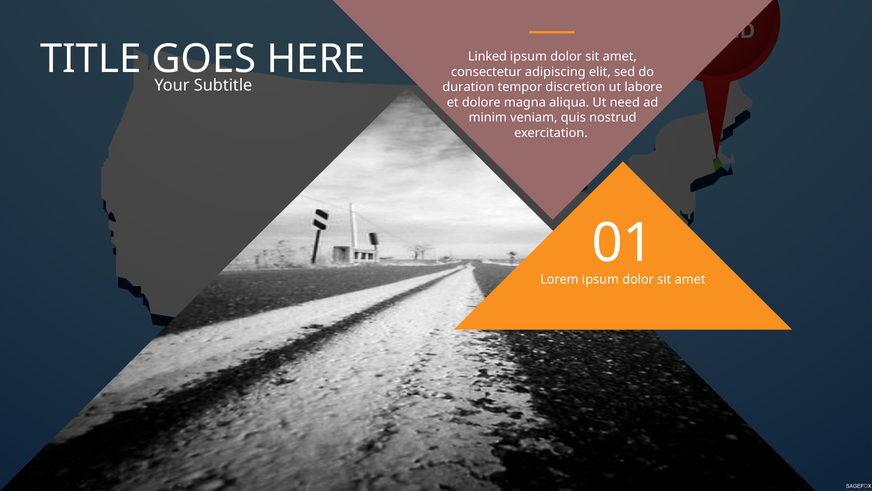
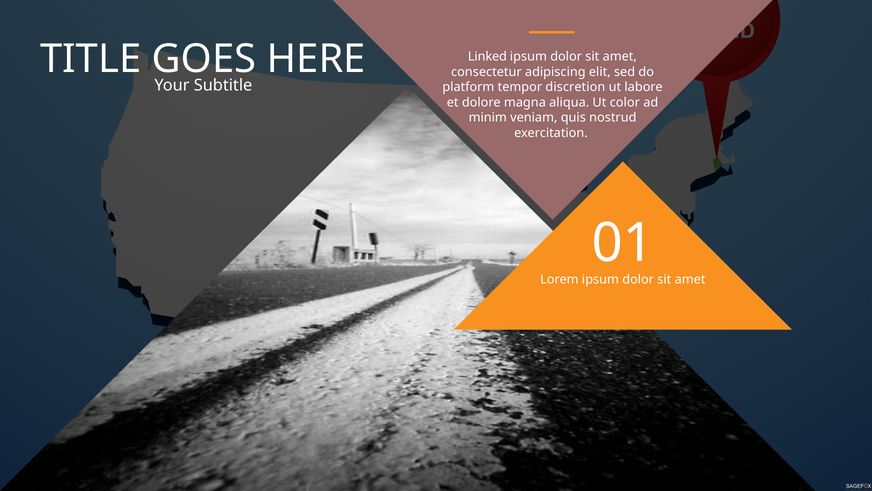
duration: duration -> platform (468, 87)
need: need -> color (625, 102)
